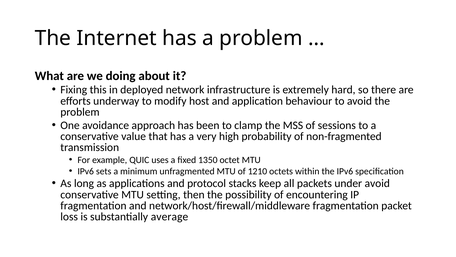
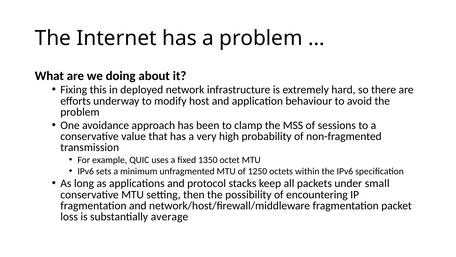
1210: 1210 -> 1250 (257, 171)
under avoid: avoid -> small (377, 183)
